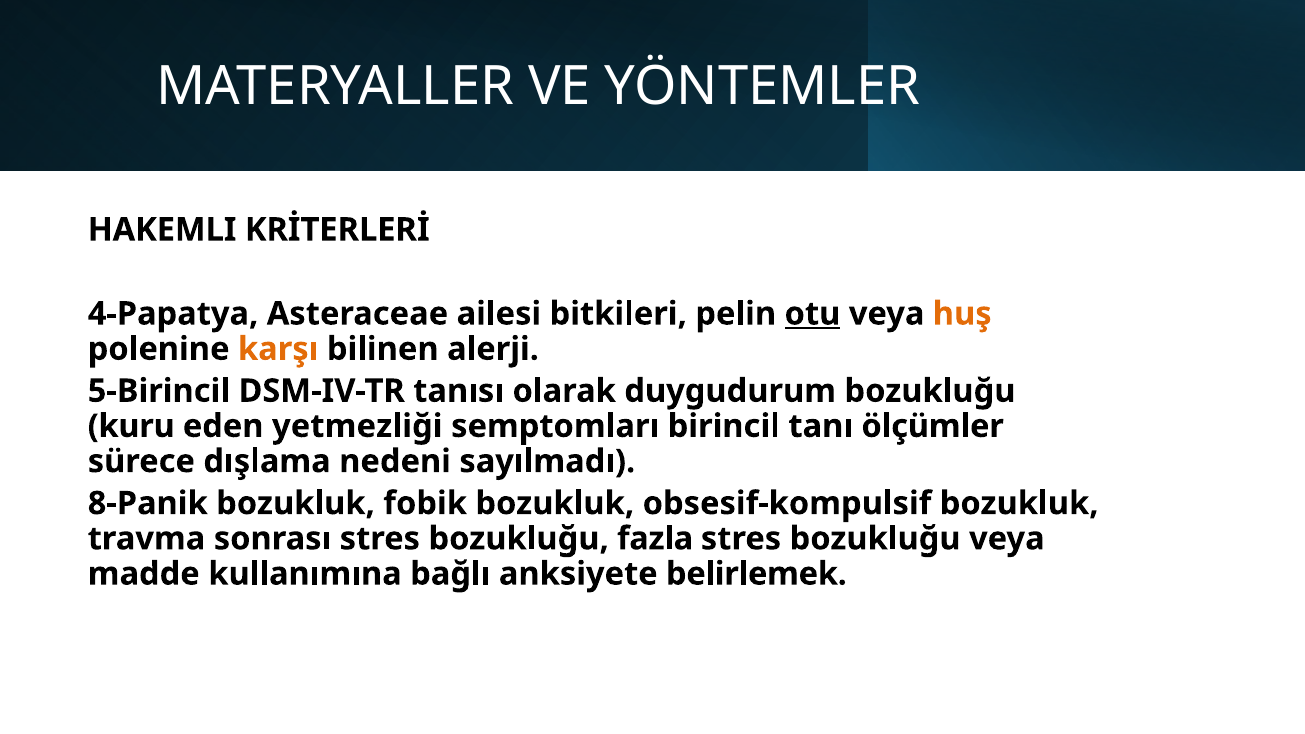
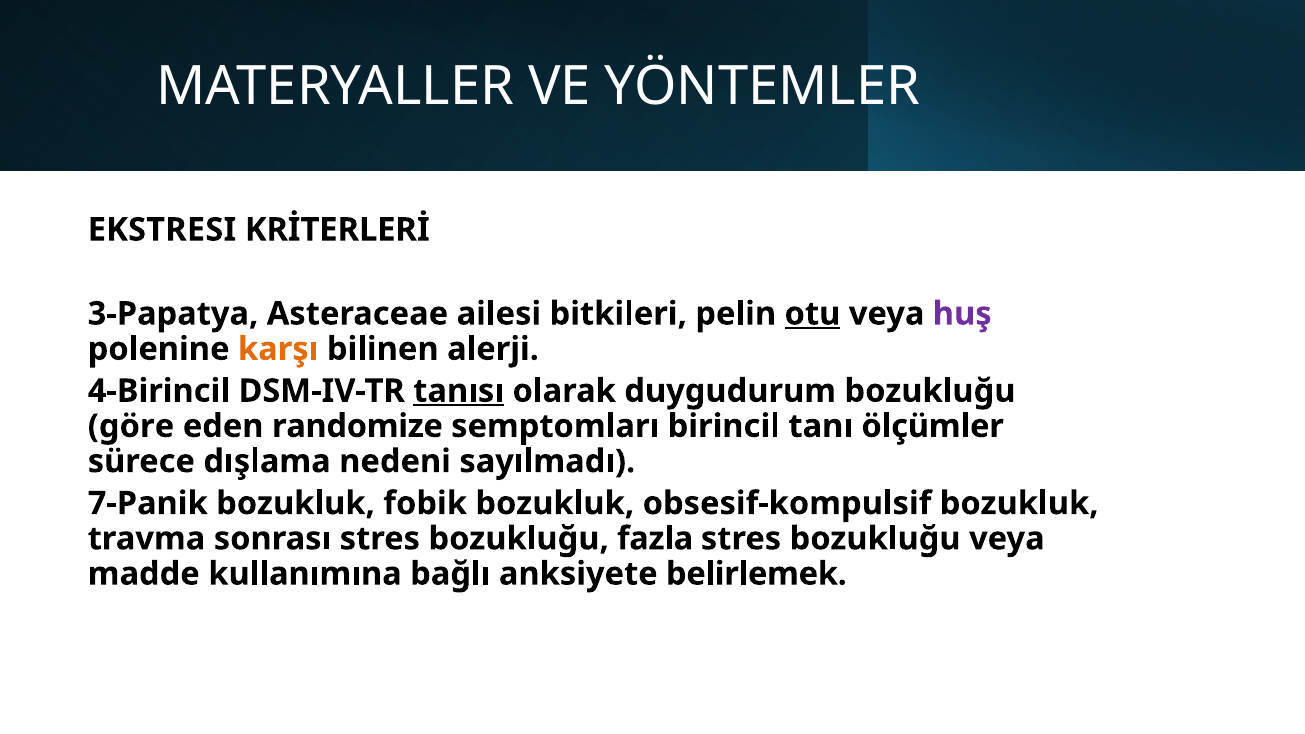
HAKEMLI: HAKEMLI -> EKSTRESI (162, 230)
4-Papatya: 4-Papatya -> 3-Papatya (173, 314)
huş colour: orange -> purple (962, 314)
5-Birincil: 5-Birincil -> 4-Birincil (159, 391)
tanısı underline: none -> present (459, 391)
kuru: kuru -> göre (131, 426)
yetmezliği: yetmezliği -> randomize (357, 426)
8-Panik: 8-Panik -> 7-Panik (148, 503)
